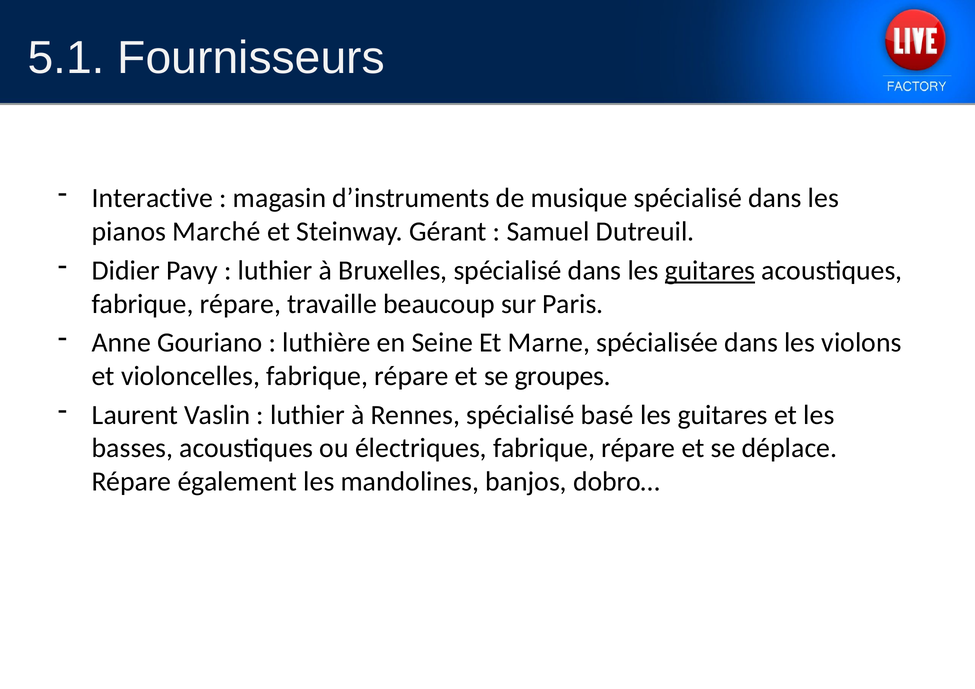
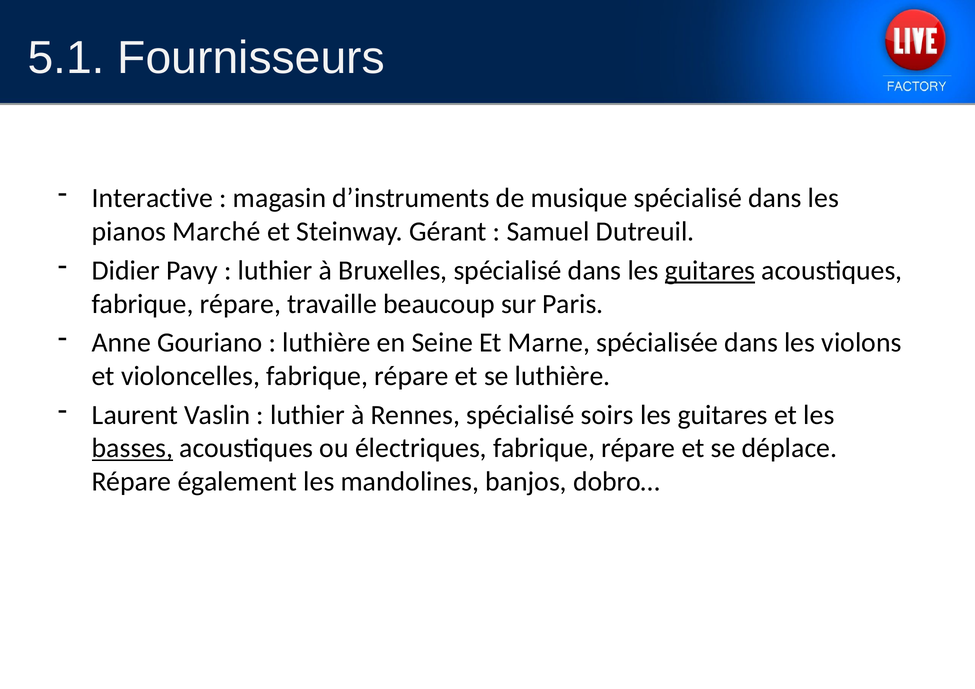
se groupes: groupes -> luthière (563, 376)
basé: basé -> soirs (607, 415)
basses underline: none -> present (132, 449)
